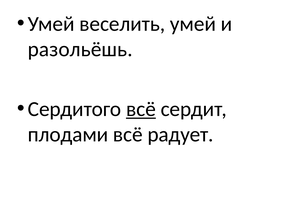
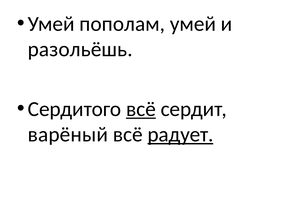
веселить: веселить -> пополам (122, 24)
плодами: плодами -> варёный (68, 135)
радует underline: none -> present (180, 135)
